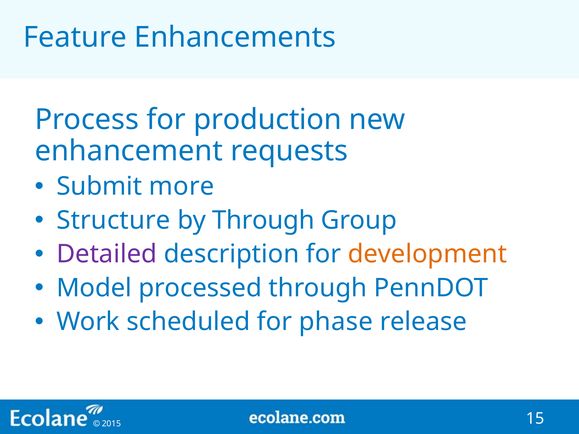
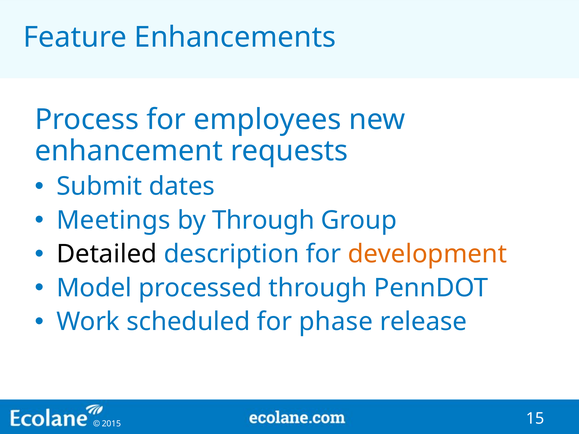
production: production -> employees (267, 120)
more: more -> dates (182, 187)
Structure: Structure -> Meetings (113, 220)
Detailed colour: purple -> black (107, 254)
